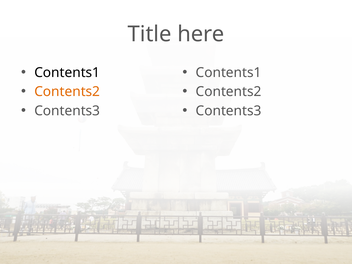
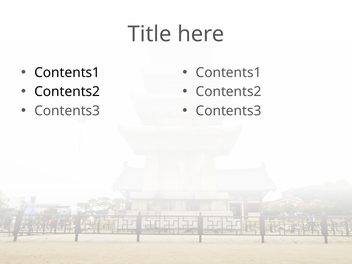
Contents2 colour: orange -> black (67, 92)
